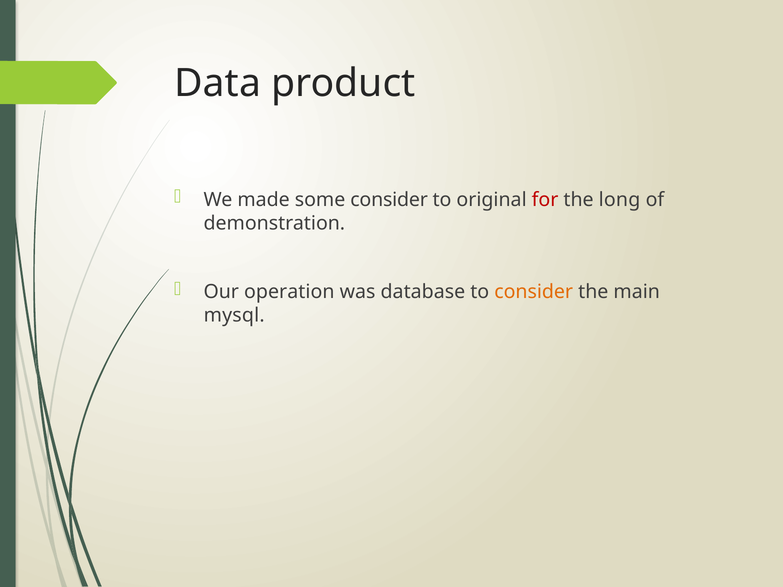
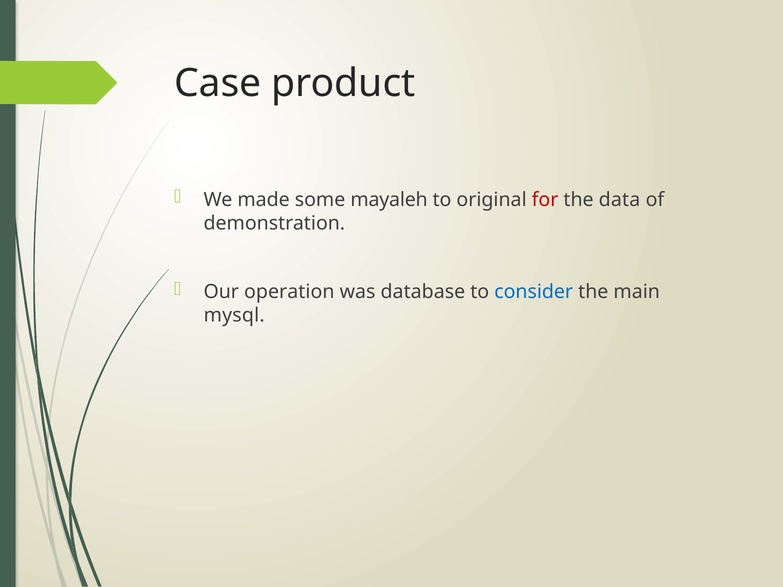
Data: Data -> Case (218, 84)
some consider: consider -> mayaleh (389, 200)
long: long -> data (620, 200)
consider colour: orange -> blue (534, 292)
